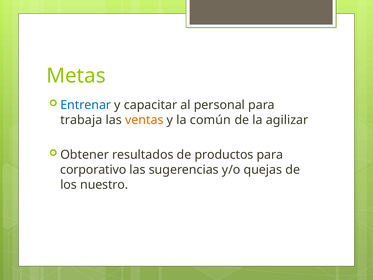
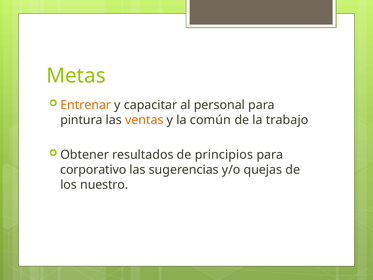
Entrenar colour: blue -> orange (86, 105)
trabaja: trabaja -> pintura (81, 120)
agilizar: agilizar -> trabajo (287, 120)
productos: productos -> principios (224, 155)
